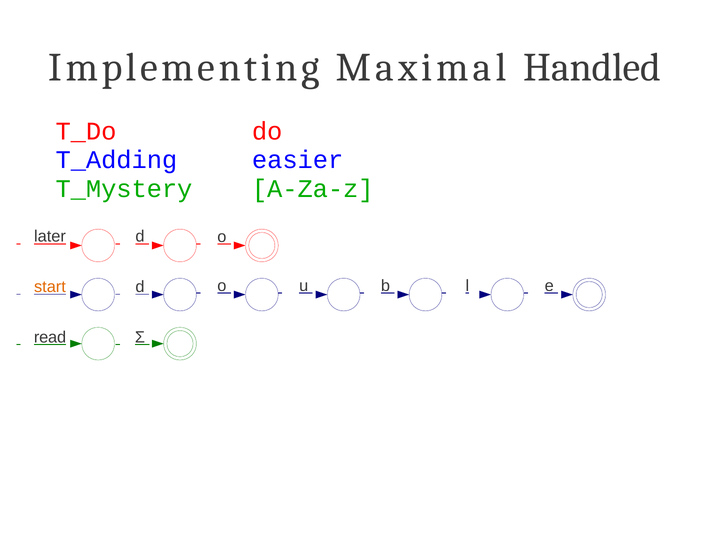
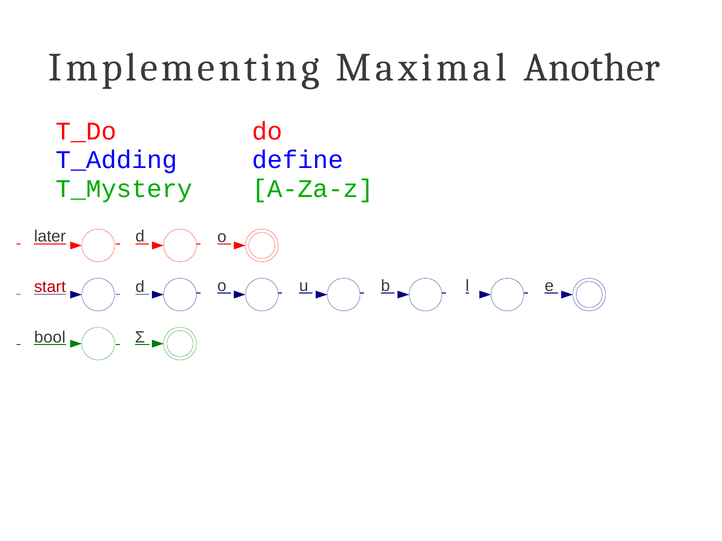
Handled: Handled -> Another (592, 67)
easier: easier -> define (298, 160)
start colour: orange -> red (50, 287)
read: read -> bool (50, 337)
